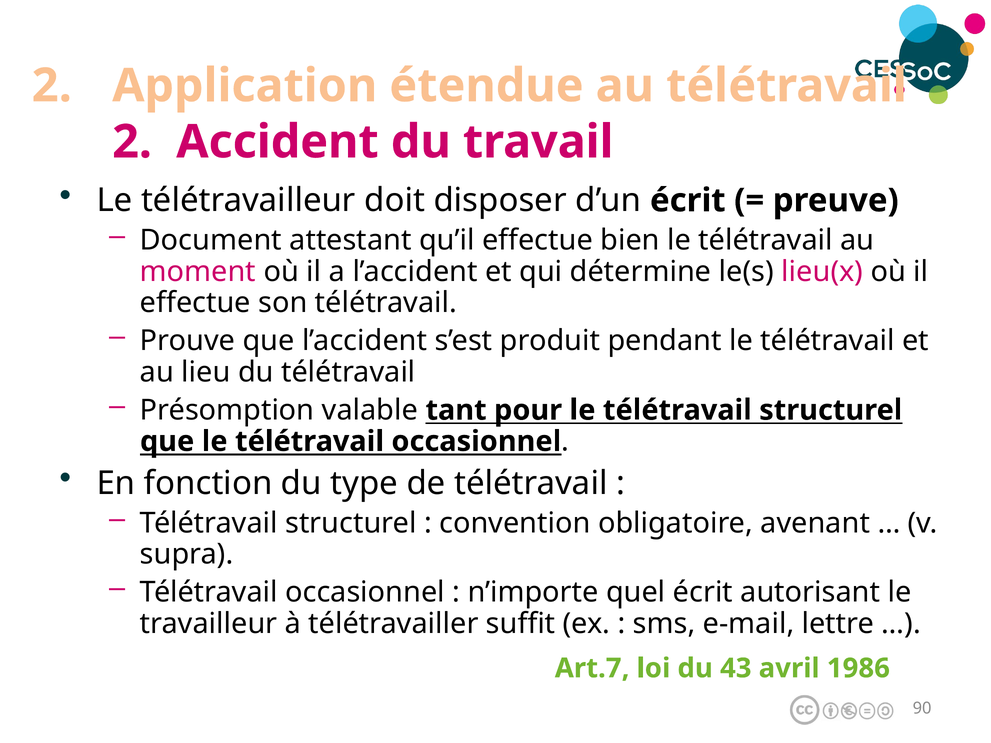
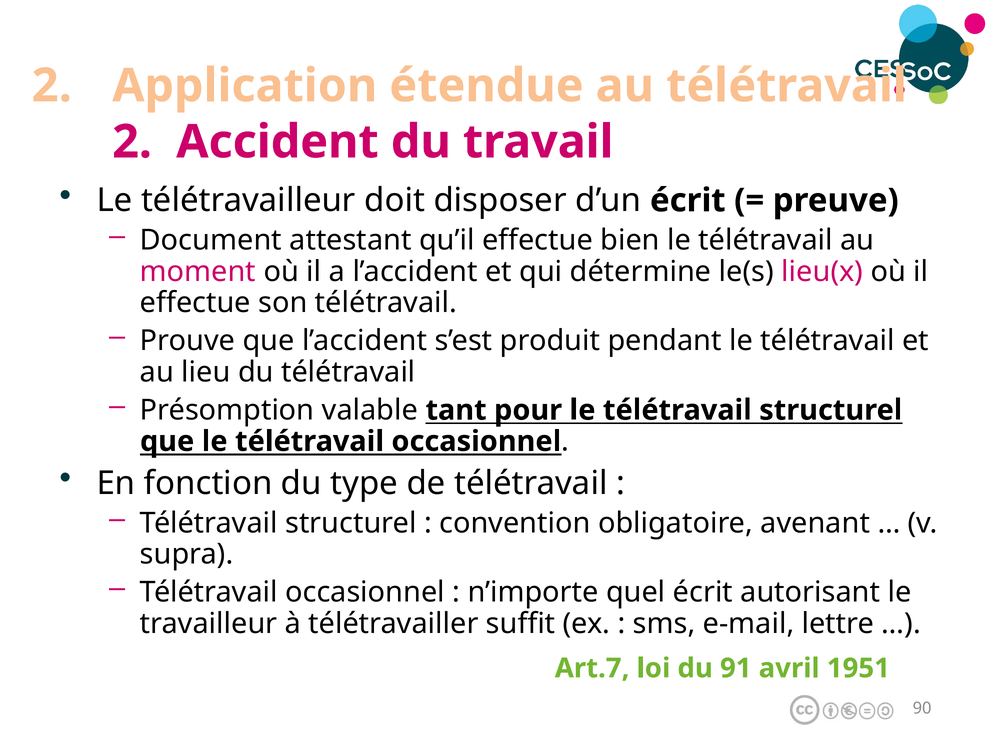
43: 43 -> 91 (736, 668)
1986: 1986 -> 1951 (858, 668)
